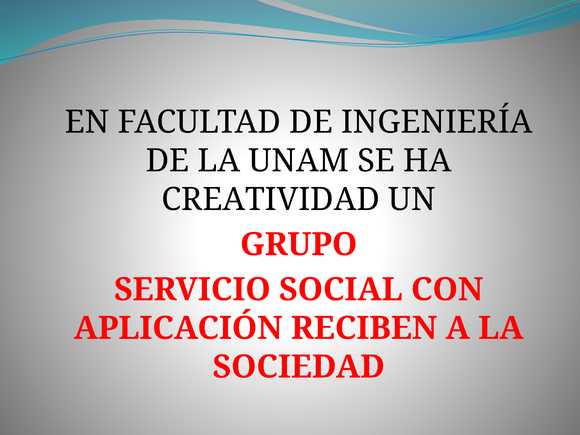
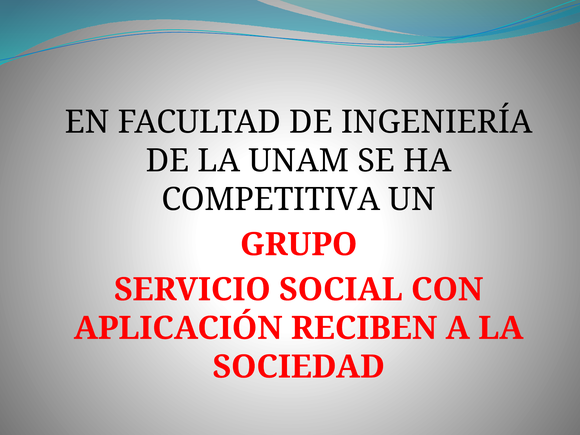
CREATIVIDAD: CREATIVIDAD -> COMPETITIVA (271, 199)
